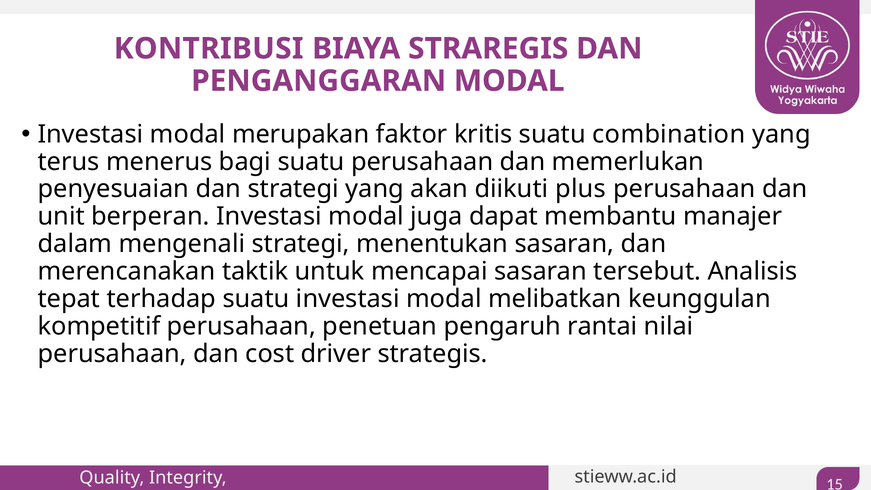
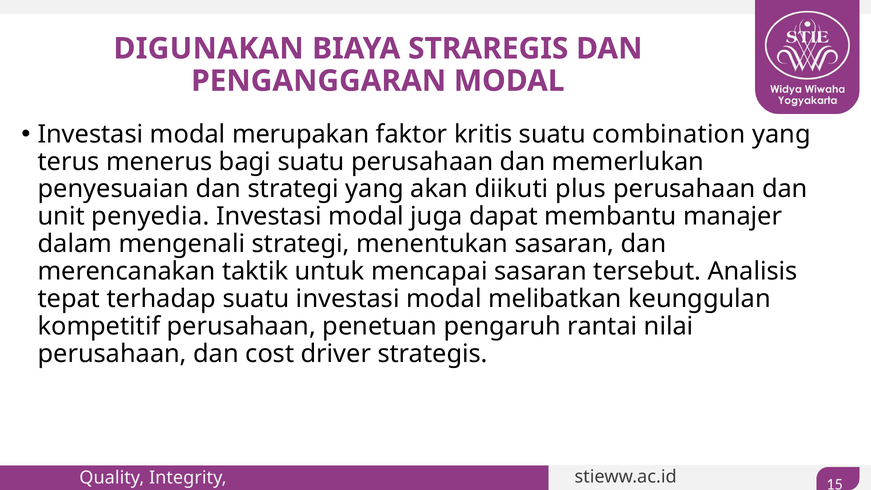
KONTRIBUSI: KONTRIBUSI -> DIGUNAKAN (209, 49)
berperan: berperan -> penyedia (150, 216)
